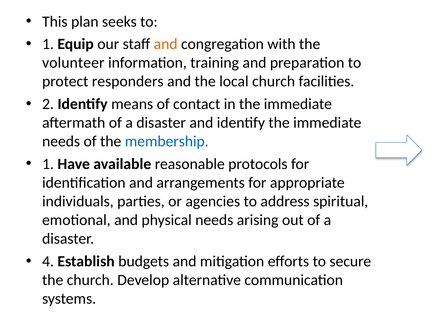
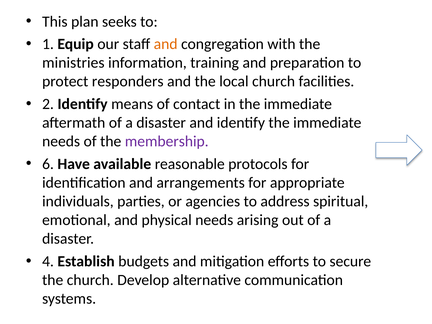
volunteer: volunteer -> ministries (73, 63)
membership colour: blue -> purple (167, 141)
1: 1 -> 6 (48, 164)
